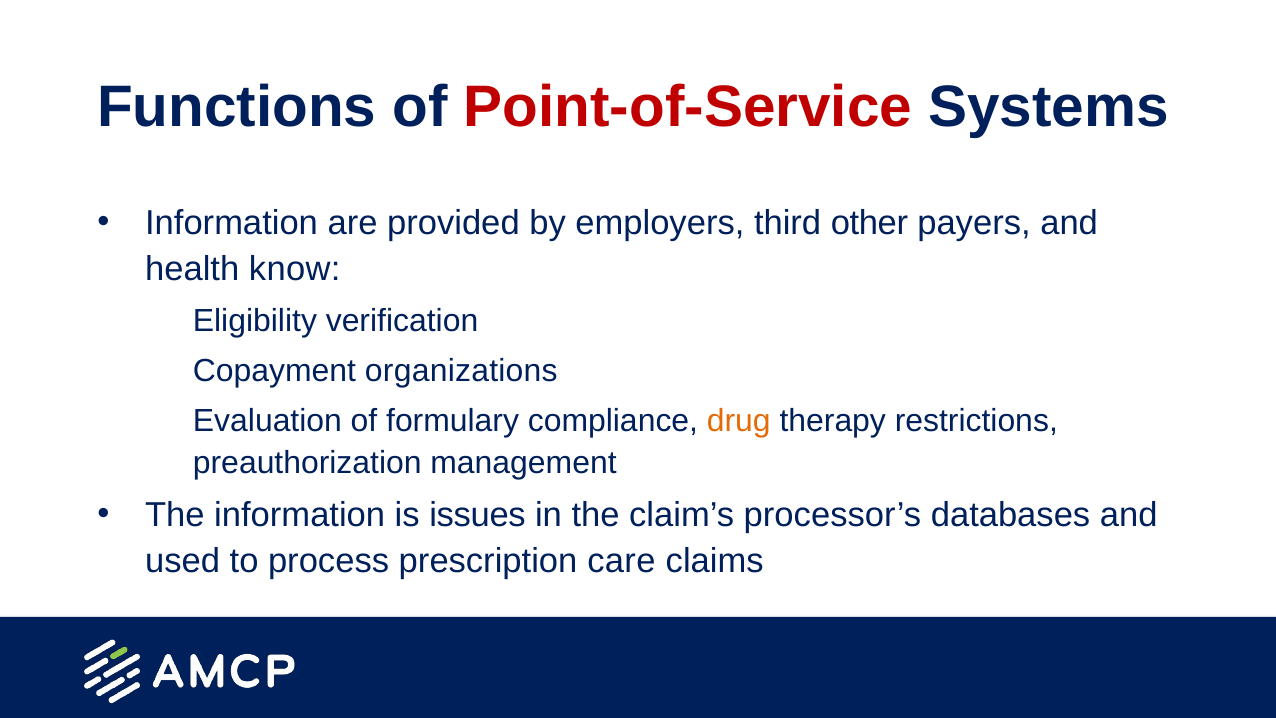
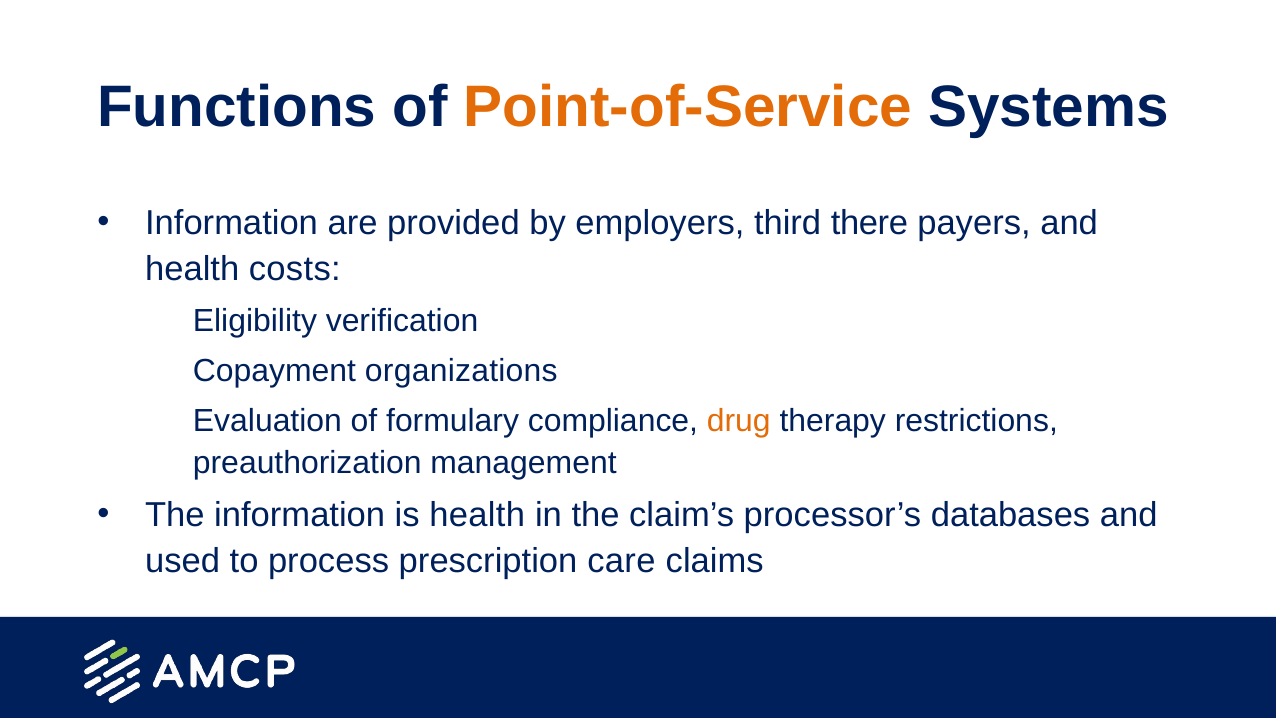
Point-of-Service colour: red -> orange (688, 107)
other: other -> there (869, 223)
know: know -> costs (295, 269)
is issues: issues -> health (477, 515)
